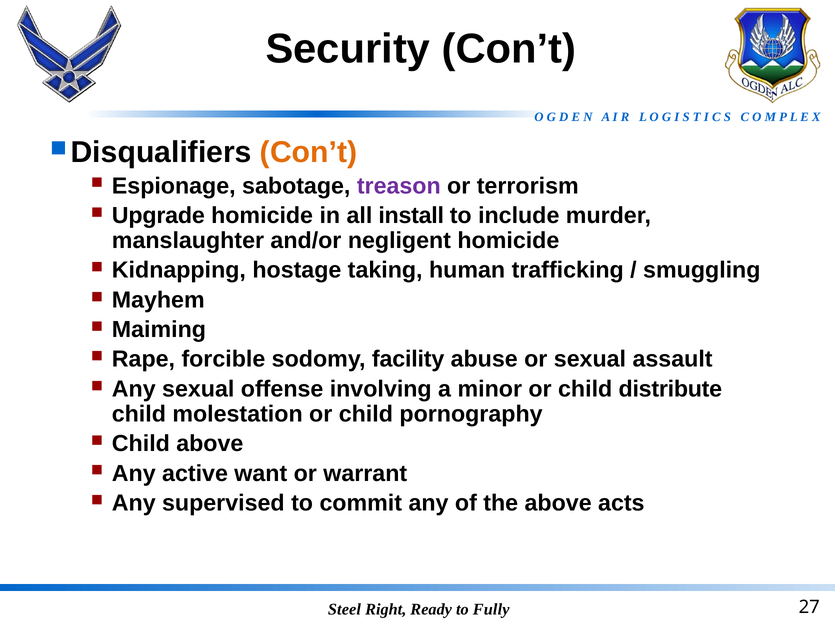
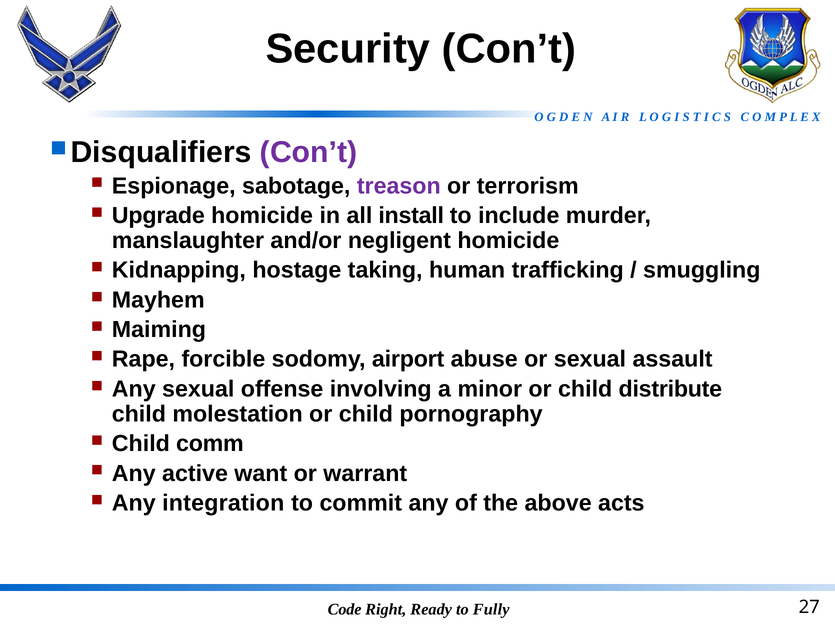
Con’t colour: orange -> purple (309, 152)
facility: facility -> airport (408, 359)
Child above: above -> comm (210, 444)
supervised: supervised -> integration (223, 503)
Steel: Steel -> Code (345, 610)
